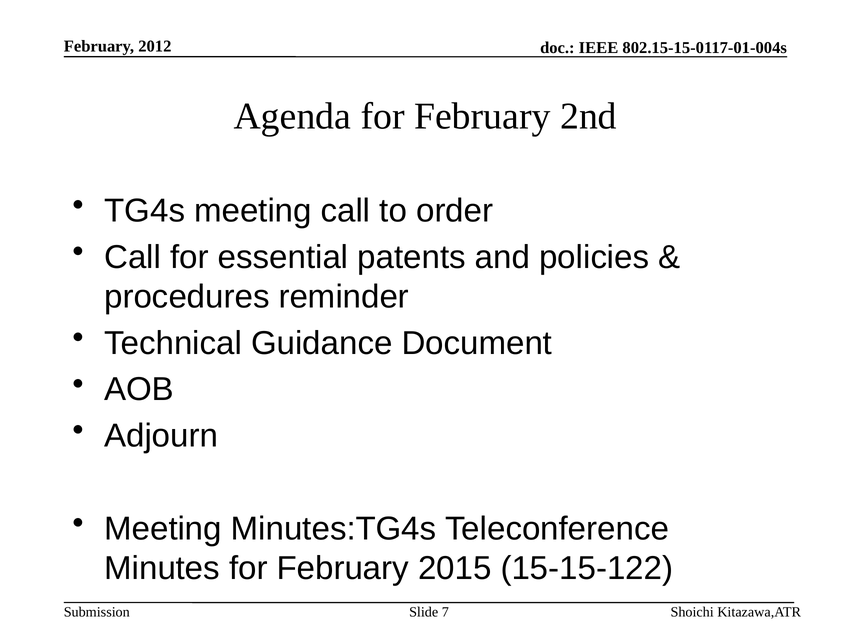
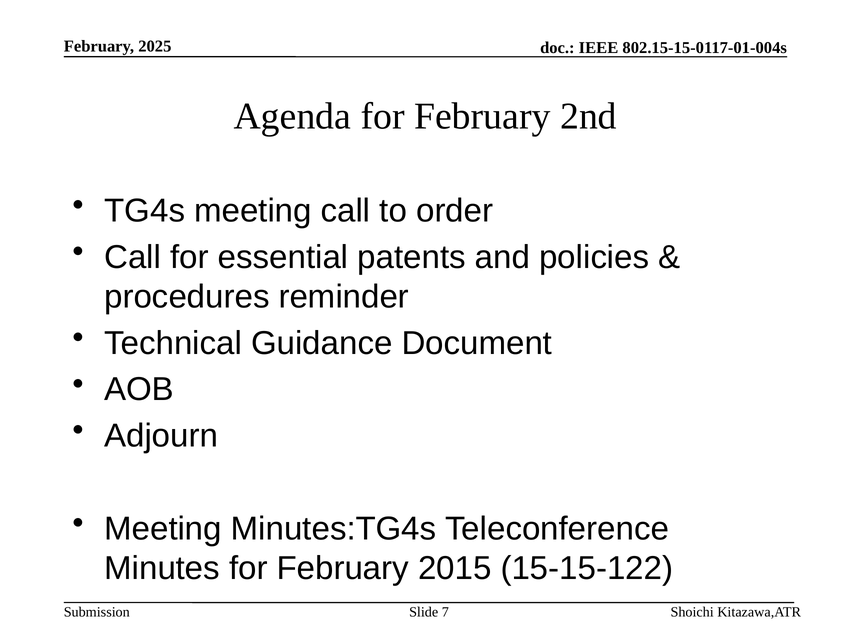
2012: 2012 -> 2025 (155, 46)
